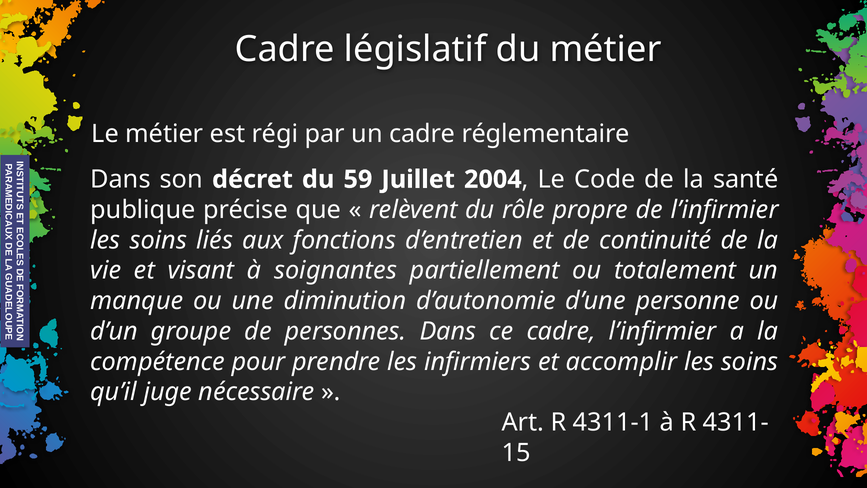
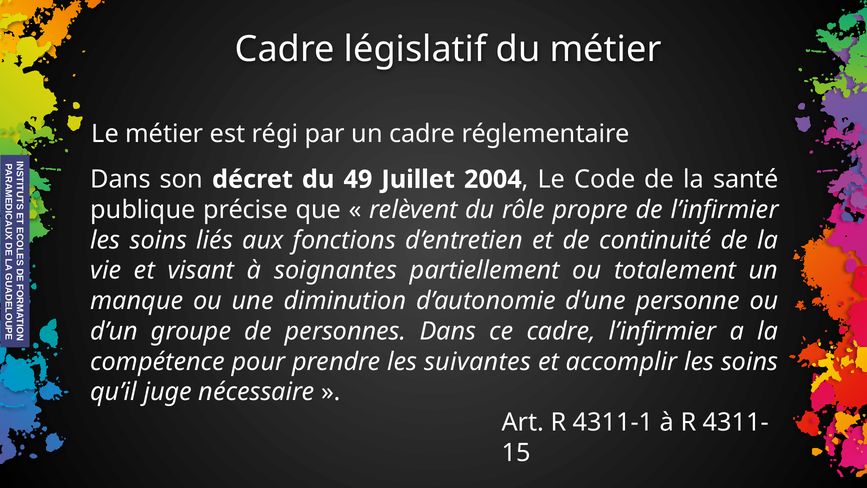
59: 59 -> 49 (358, 179)
infirmiers: infirmiers -> suivantes (478, 361)
